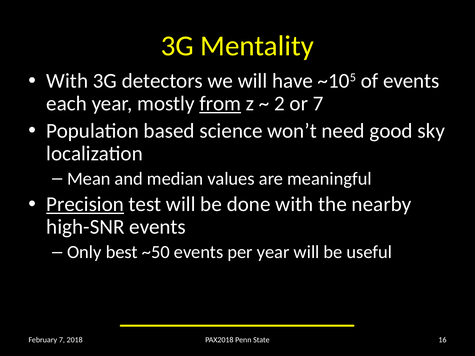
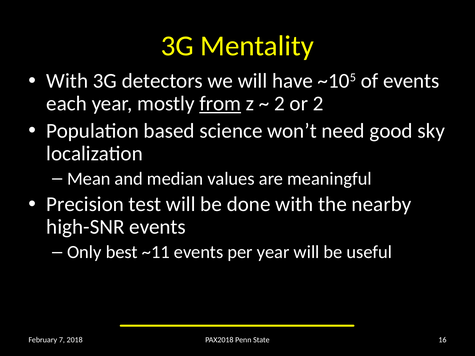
or 7: 7 -> 2 (318, 104)
Precision underline: present -> none (85, 204)
~50: ~50 -> ~11 (156, 252)
